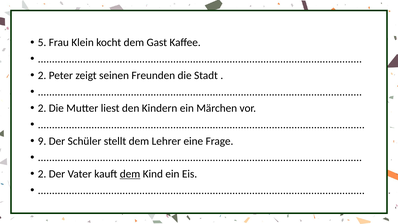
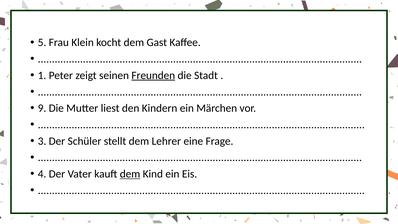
2: 2 -> 1 (42, 75)
Freunden underline: none -> present (153, 75)
2: 2 -> 9 (42, 108)
9: 9 -> 3 (42, 141)
2: 2 -> 4 (42, 174)
